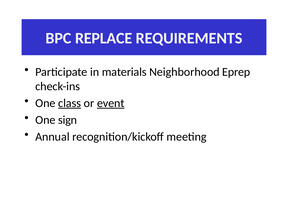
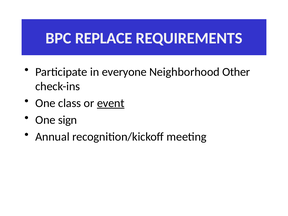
materials: materials -> everyone (124, 72)
Eprep: Eprep -> Other (236, 72)
class underline: present -> none (70, 103)
